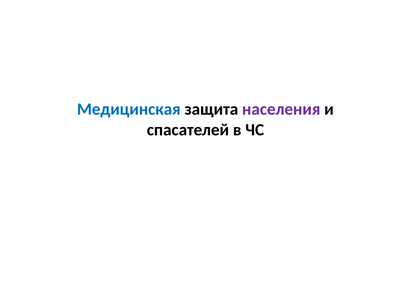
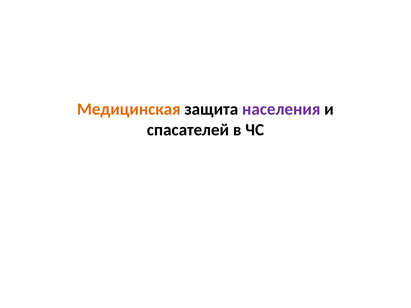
Медицинская colour: blue -> orange (129, 109)
